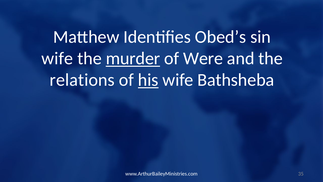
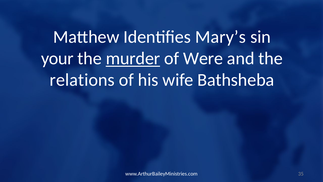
Obed’s: Obed’s -> Mary’s (220, 37)
wife: wife -> your (57, 58)
his underline: present -> none (148, 80)
